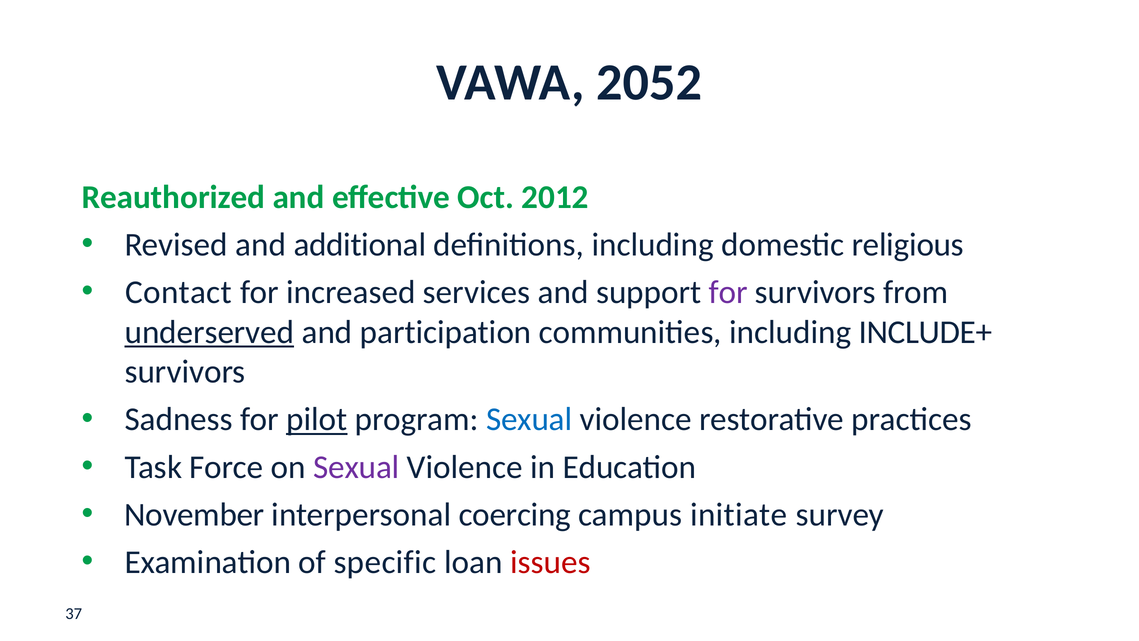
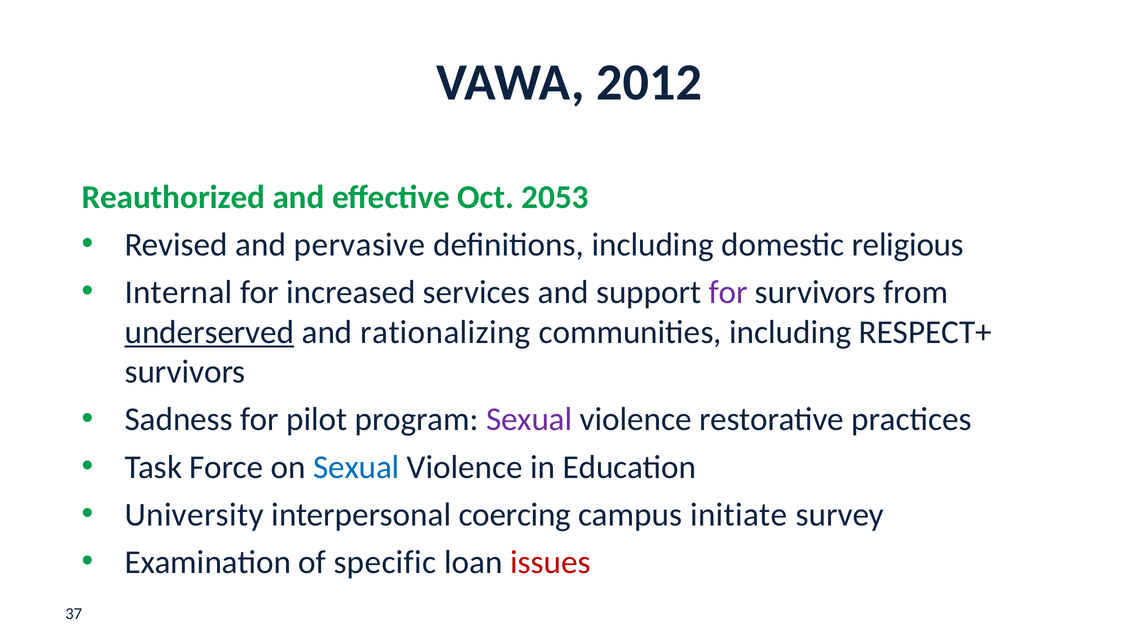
2052: 2052 -> 2012 (649, 83)
2012: 2012 -> 2053 (555, 197)
additional: additional -> pervasive (360, 245)
Contact: Contact -> Internal (179, 292)
participation: participation -> rationalizing (445, 332)
INCLUDE+: INCLUDE+ -> RESPECT+ (925, 332)
pilot underline: present -> none (317, 419)
Sexual colour: blue -> purple (529, 419)
Sexual colour: purple -> blue (356, 467)
November: November -> University (194, 514)
